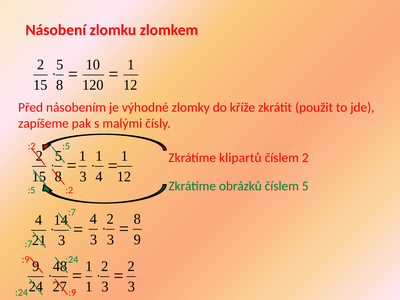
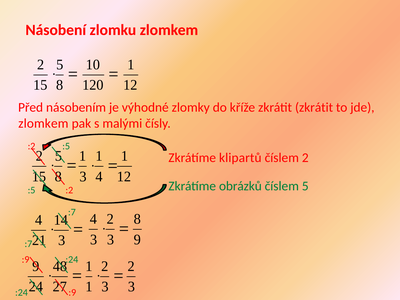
zkrátit použit: použit -> zkrátit (314, 107)
zapíšeme: zapíšeme -> zlomkem (43, 123)
